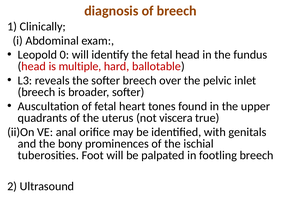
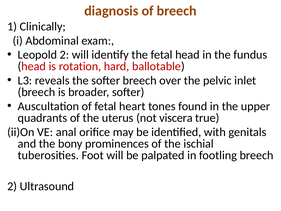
Leopold 0: 0 -> 2 (64, 55)
multiple: multiple -> rotation (80, 66)
